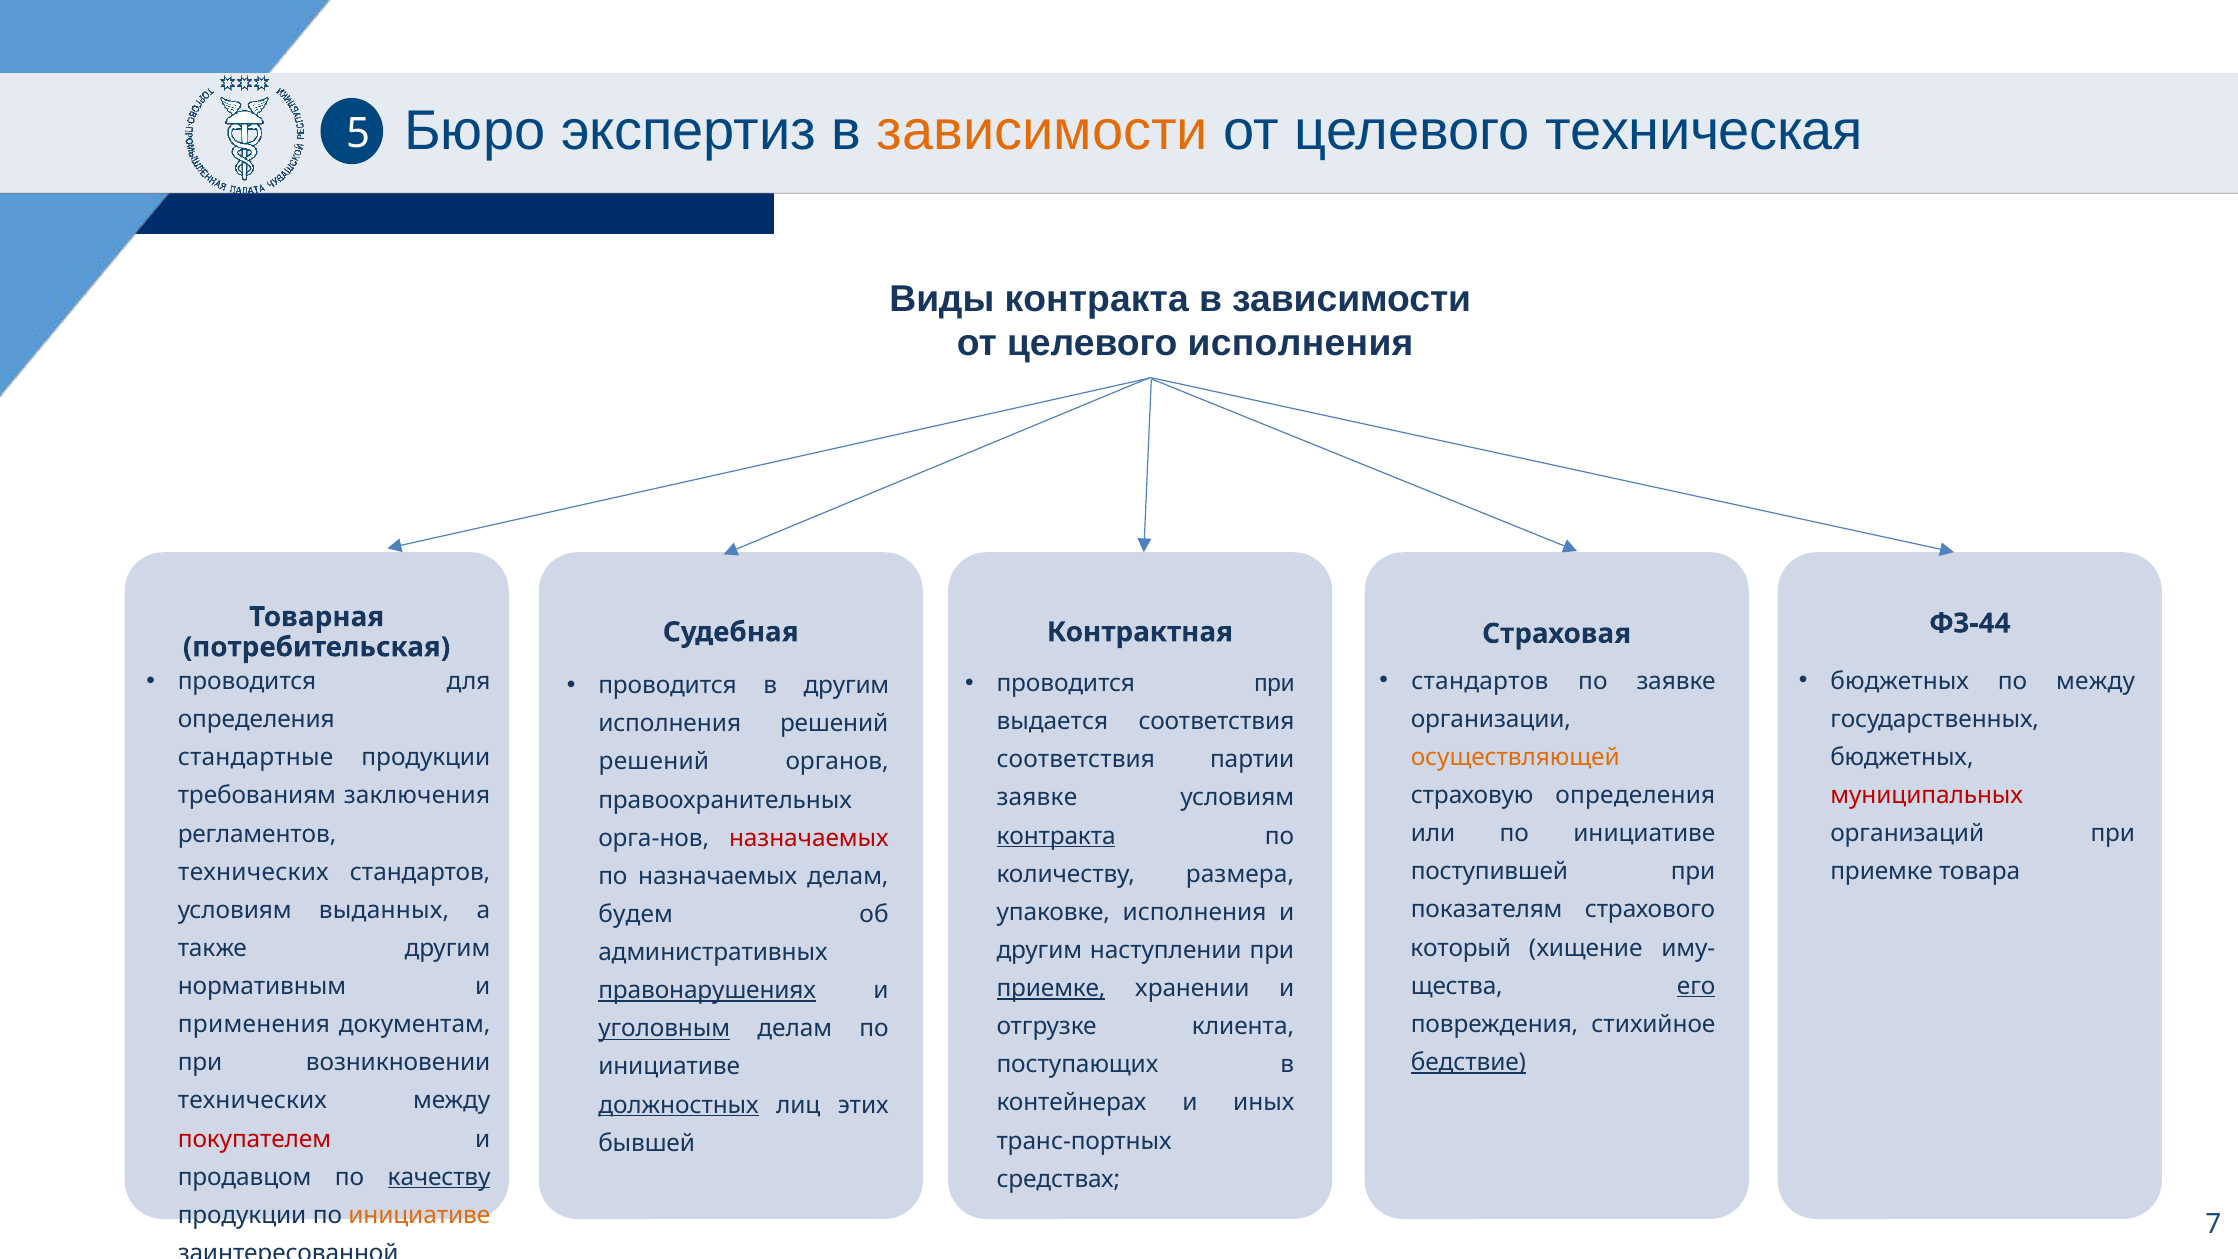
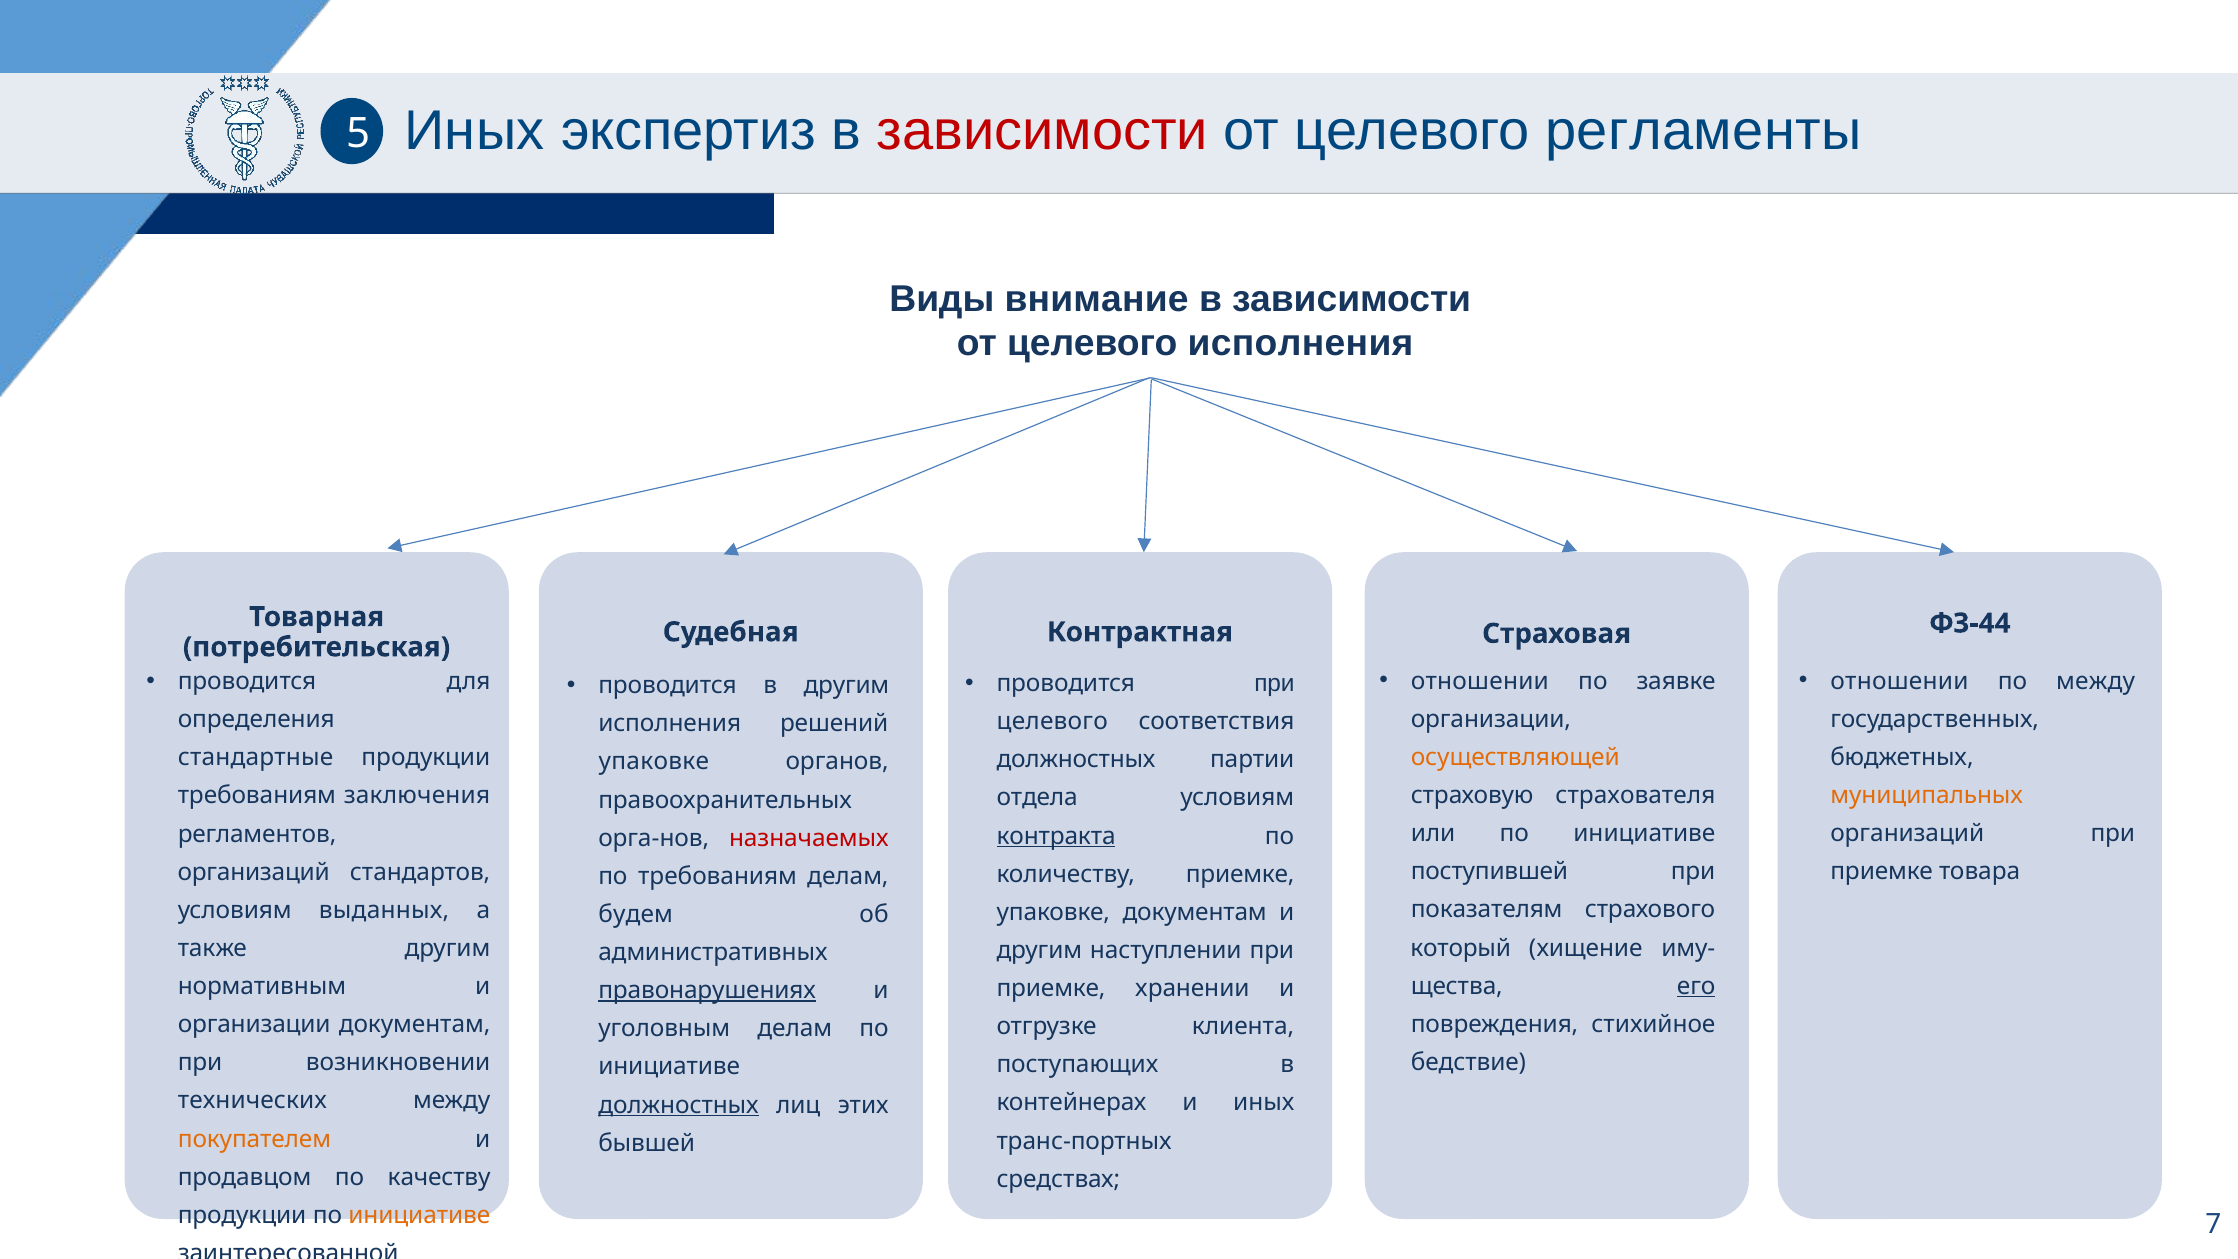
Бюро: Бюро -> Иных (475, 131)
зависимости colour: orange -> red (1043, 131)
техническая: техническая -> регламенты (1703, 131)
Виды контракта: контракта -> внимание (1097, 300)
стандартов: стандартов -> отношении (1480, 681)
бюджетных: бюджетных -> отношении (1900, 681)
выдается: выдается -> целевого (1052, 721)
соответствия: соответствия -> должностных (1076, 760)
решений: решений -> упаковке (654, 762)
страховую определения: определения -> страхователя (1635, 795)
муниципальных colour: red -> orange (1927, 795)
заявке: заявке -> отдела (1037, 798)
технических: технических -> организаций (254, 872)
количеству размера: размера -> приемке (1240, 874)
по назначаемых: назначаемых -> требованиям (718, 876)
упаковке исполнения: исполнения -> документам (1195, 912)
приемке underline: present -> none (1051, 988)
применения: применения -> организации (254, 1025)
уголовным underline: present -> none (664, 1029)
бедствие underline: present -> none (1468, 1062)
покупателем colour: red -> orange (254, 1139)
качеству underline: present -> none (439, 1177)
